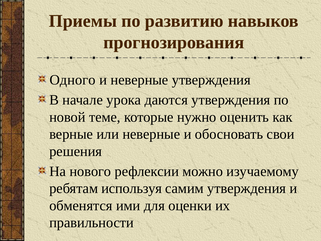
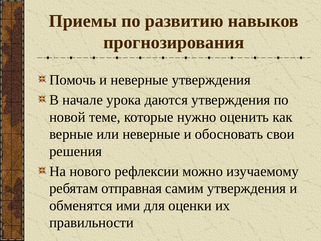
Одного: Одного -> Помочь (73, 80)
используя: используя -> отправная (132, 188)
